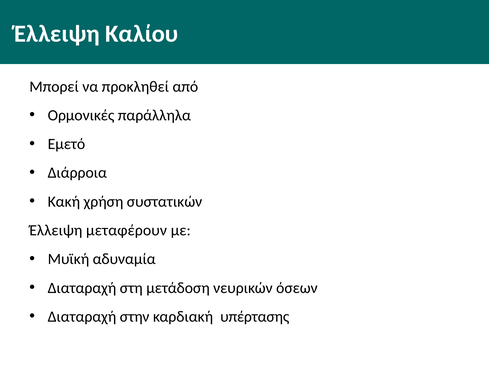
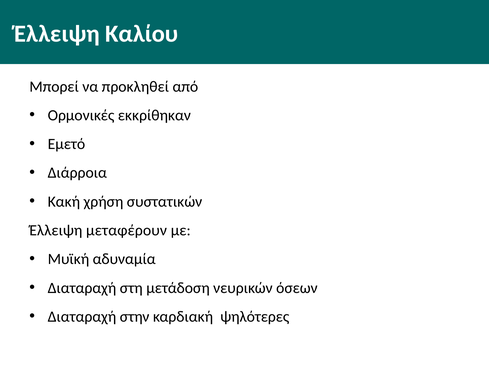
παράλληλα: παράλληλα -> εκκρίθηκαν (154, 115)
υπέρτασης: υπέρτασης -> ψηλότερες (255, 316)
